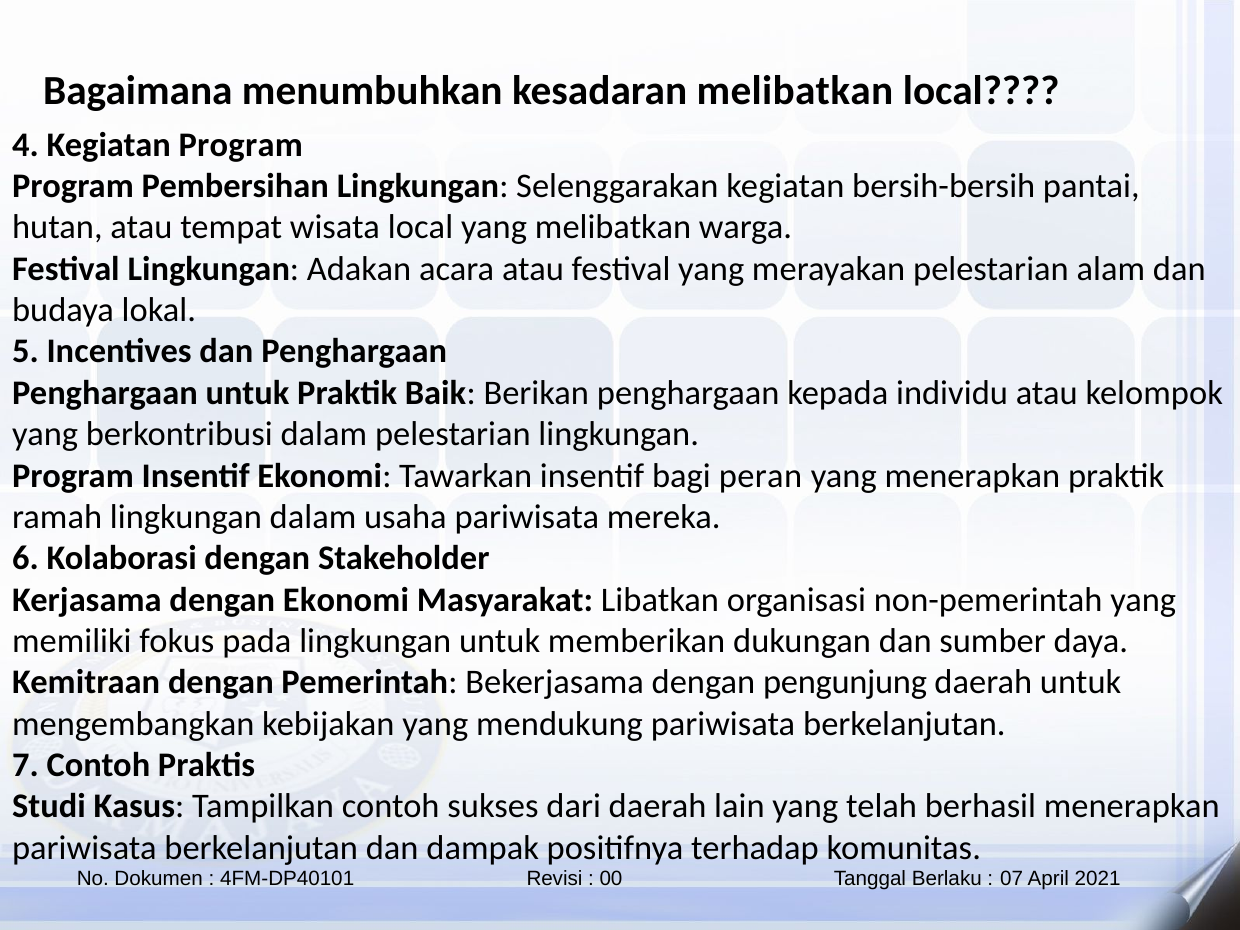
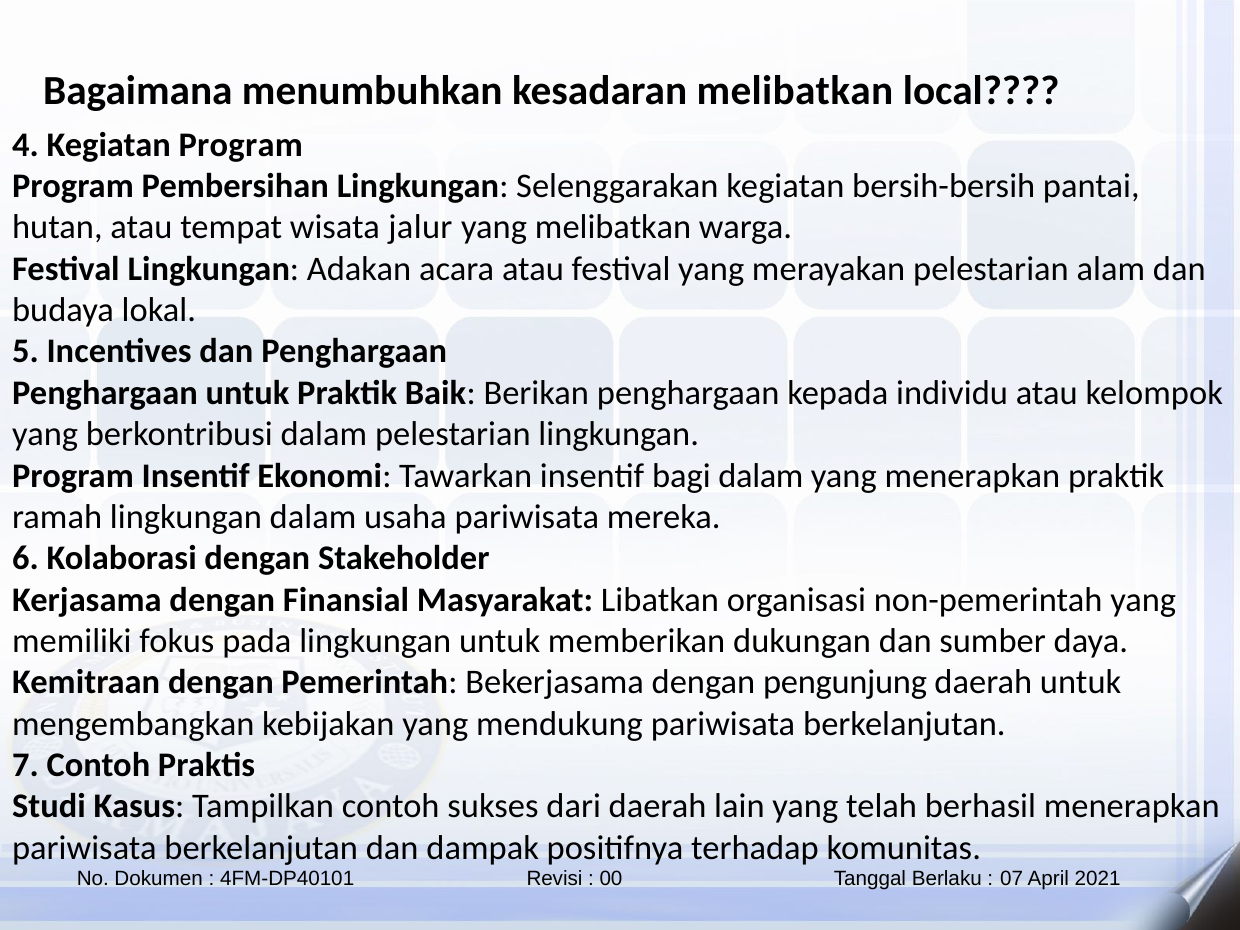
wisata local: local -> jalur (420, 228)
bagi peran: peran -> dalam (761, 476)
dengan Ekonomi: Ekonomi -> Finansial (346, 600)
